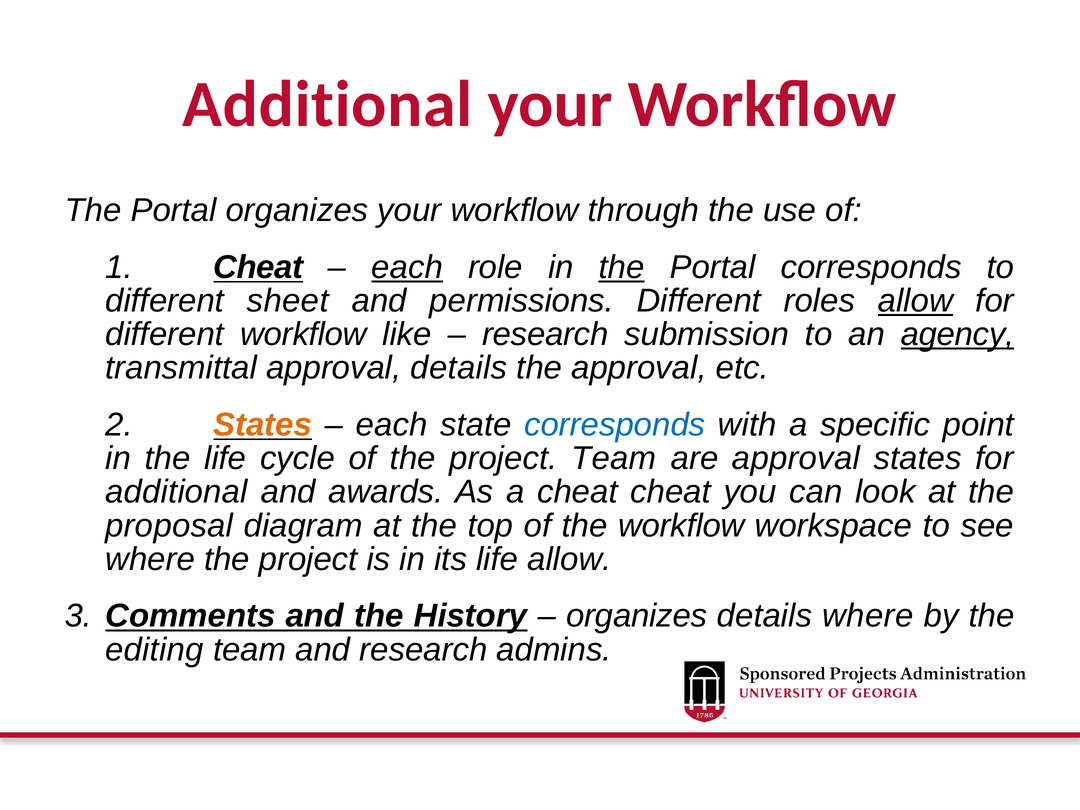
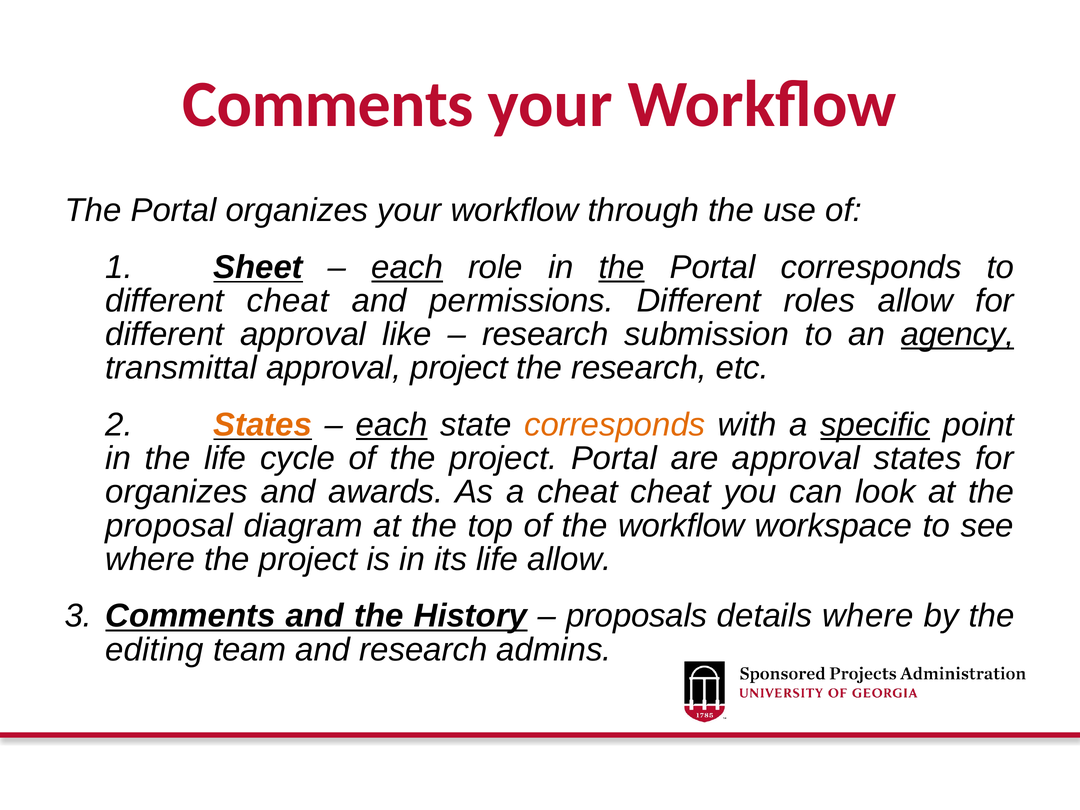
Additional: Additional -> Comments (328, 105)
1 Cheat: Cheat -> Sheet (258, 267)
different sheet: sheet -> cheat (288, 301)
allow underline: present -> none (915, 301)
different workflow: workflow -> approval (303, 334)
approval details: details -> project (459, 368)
the approval: approval -> research (639, 368)
each underline: none -> present (392, 425)
corresponds colour: blue -> orange (615, 425)
specific underline: none -> present (875, 425)
project Team: Team -> Portal (614, 458)
additional: additional -> organizes (177, 492)
organizes: organizes -> proposals (637, 616)
